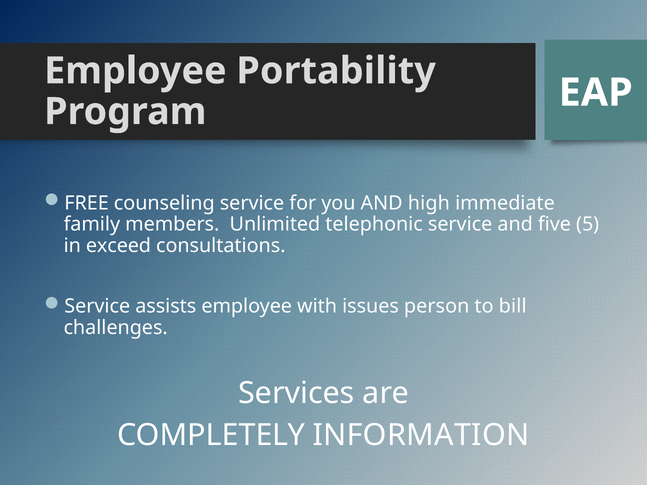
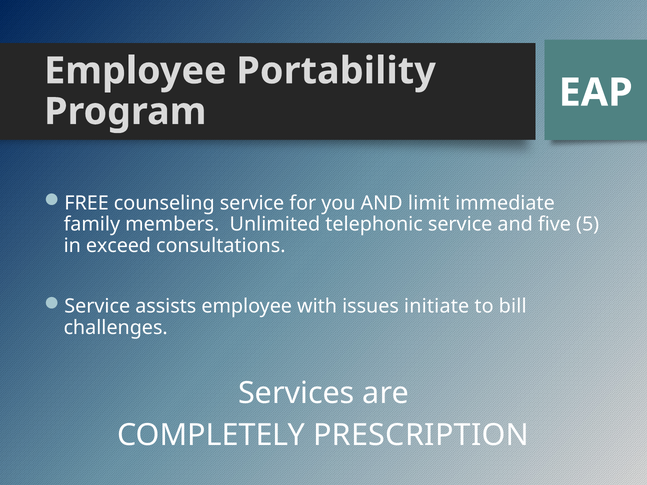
high: high -> limit (429, 203)
person: person -> initiate (437, 307)
INFORMATION: INFORMATION -> PRESCRIPTION (421, 435)
